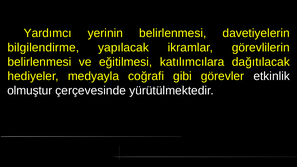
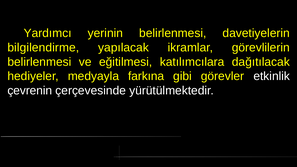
coğrafi: coğrafi -> farkına (146, 76)
olmuştur: olmuştur -> çevrenin (30, 91)
